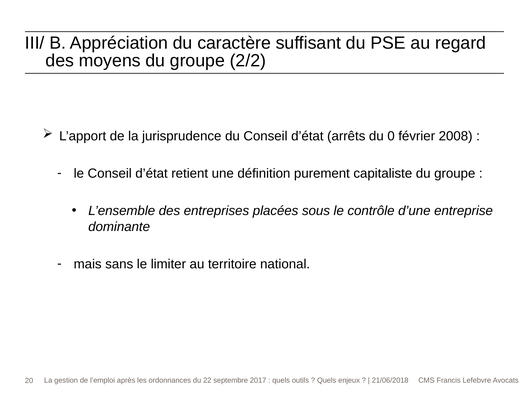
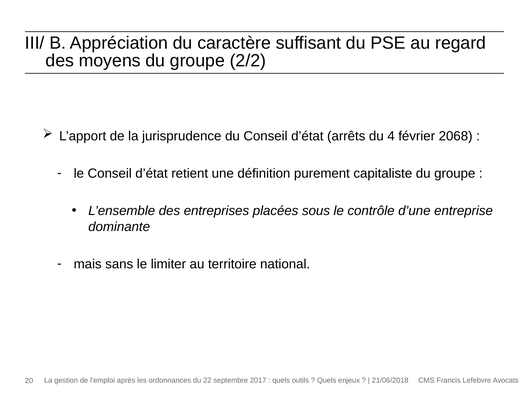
0: 0 -> 4 (391, 136)
2008: 2008 -> 2068 (456, 136)
